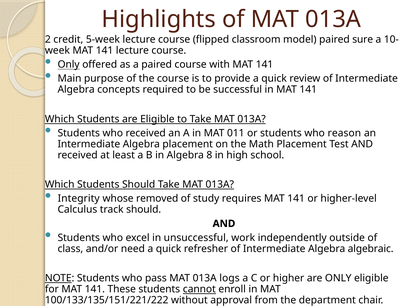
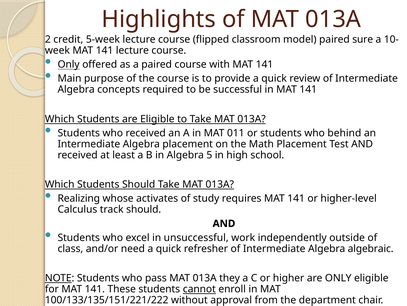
reason: reason -> behind (344, 133)
8: 8 -> 5 (209, 155)
Integrity: Integrity -> Realizing (79, 198)
removed: removed -> activates (157, 198)
logs: logs -> they (230, 277)
